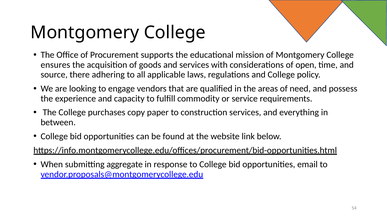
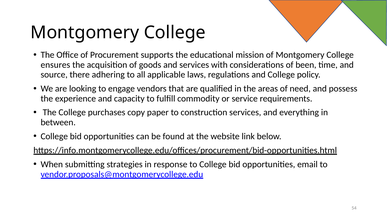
open: open -> been (306, 65)
aggregate: aggregate -> strategies (125, 164)
